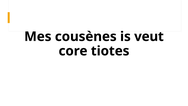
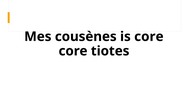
is veut: veut -> core (149, 36)
